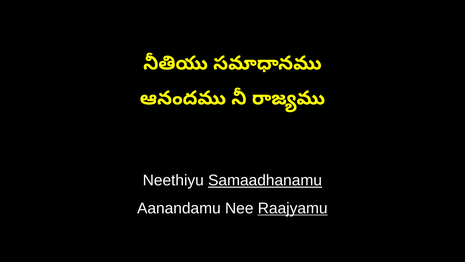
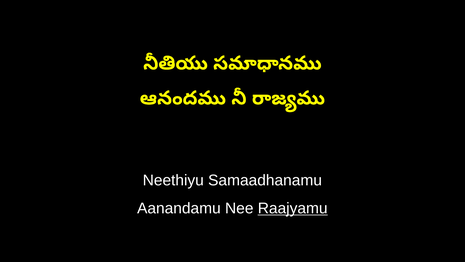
Samaadhanamu underline: present -> none (265, 180)
